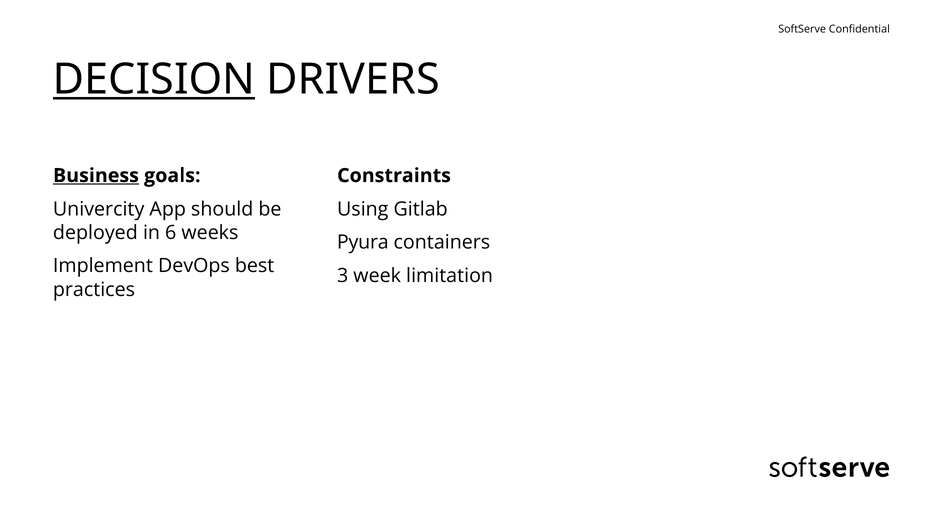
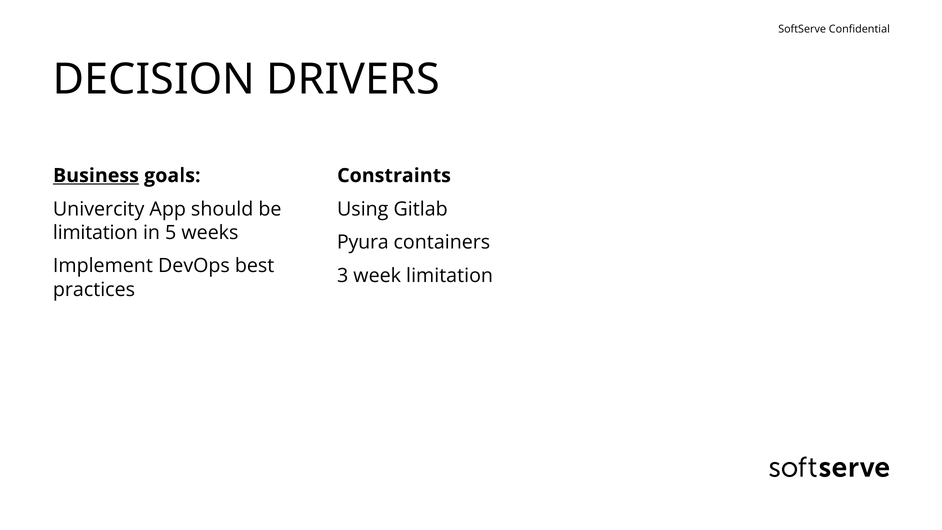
DECISION underline: present -> none (154, 80)
deployed: deployed -> limitation (95, 233)
6: 6 -> 5 (171, 233)
